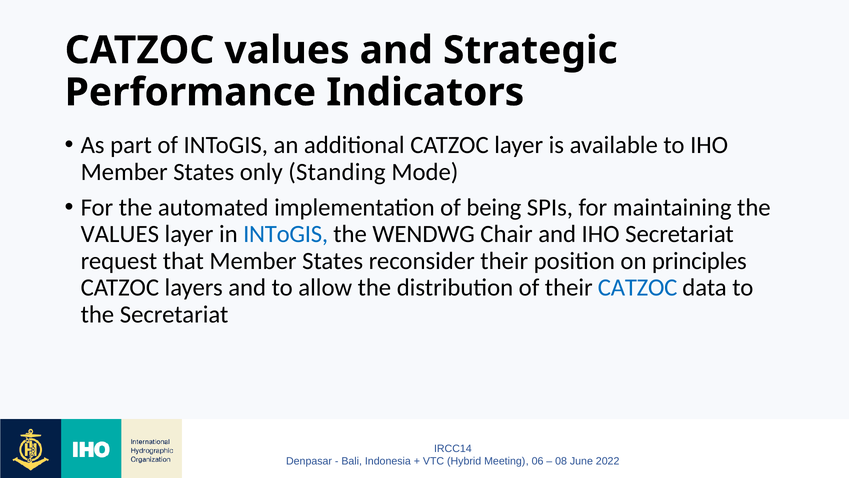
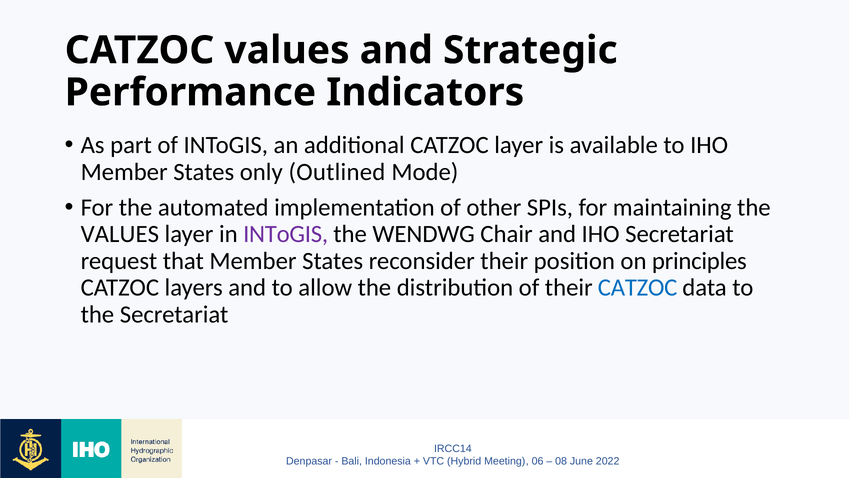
Standing: Standing -> Outlined (337, 172)
being: being -> other (494, 207)
INToGIS colour: blue -> purple (286, 234)
